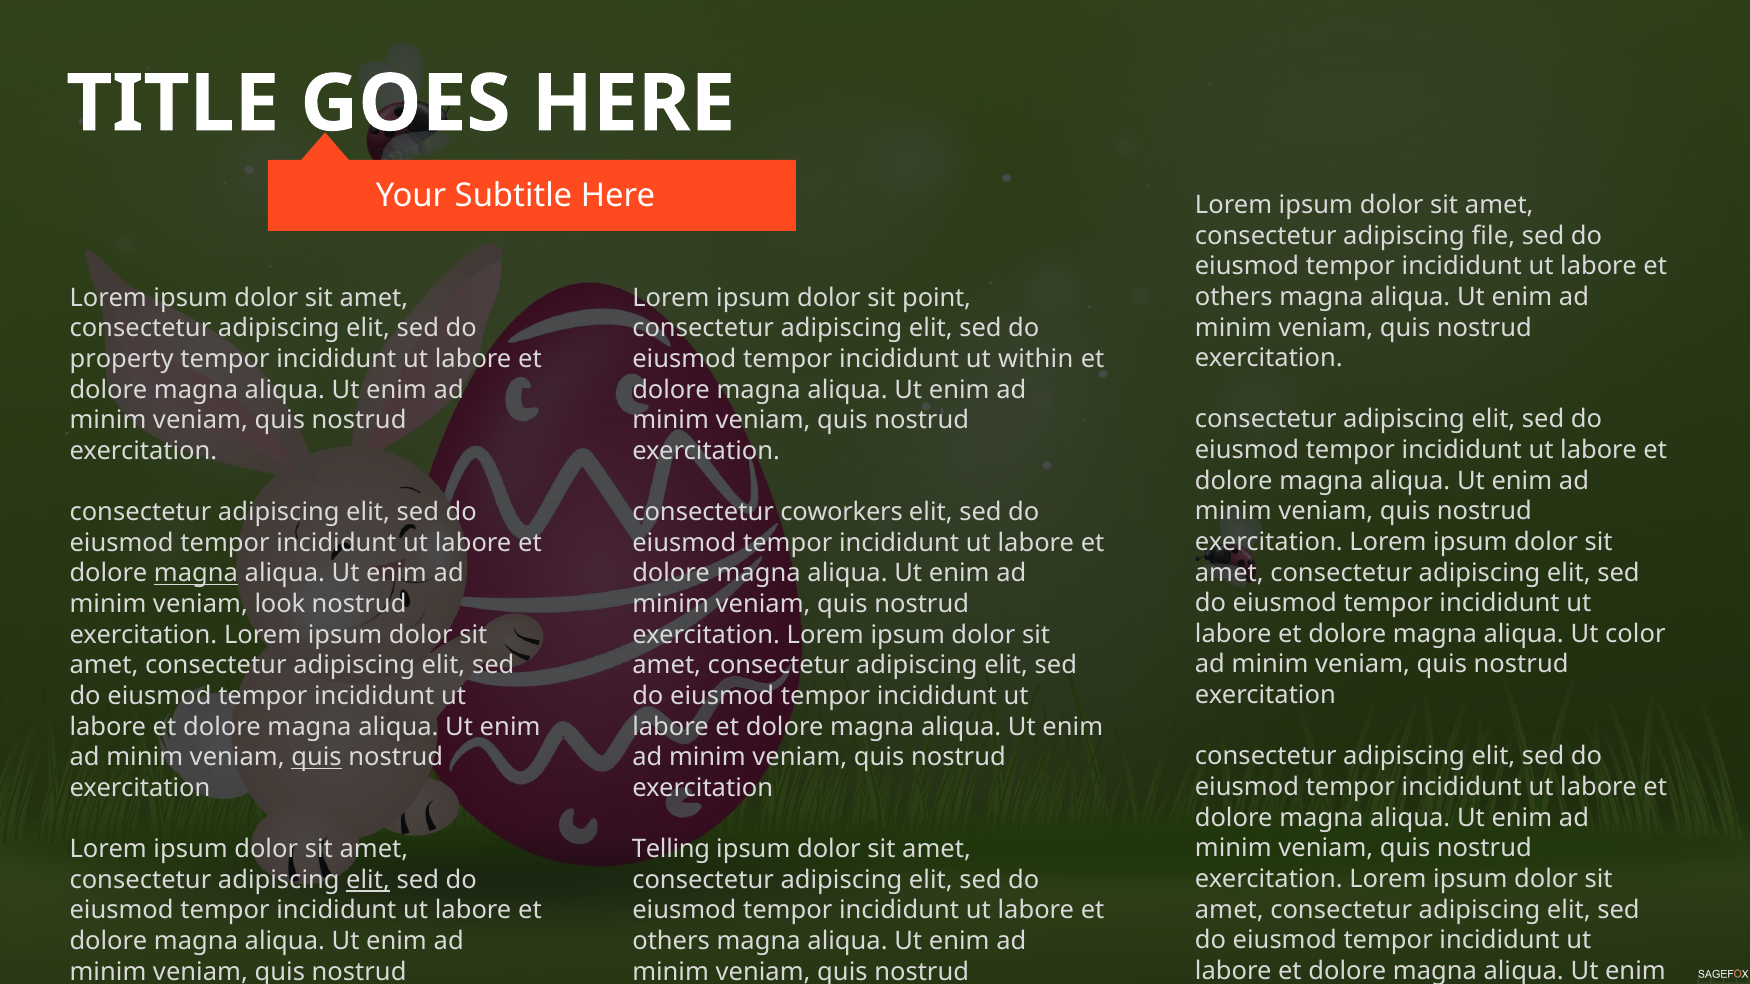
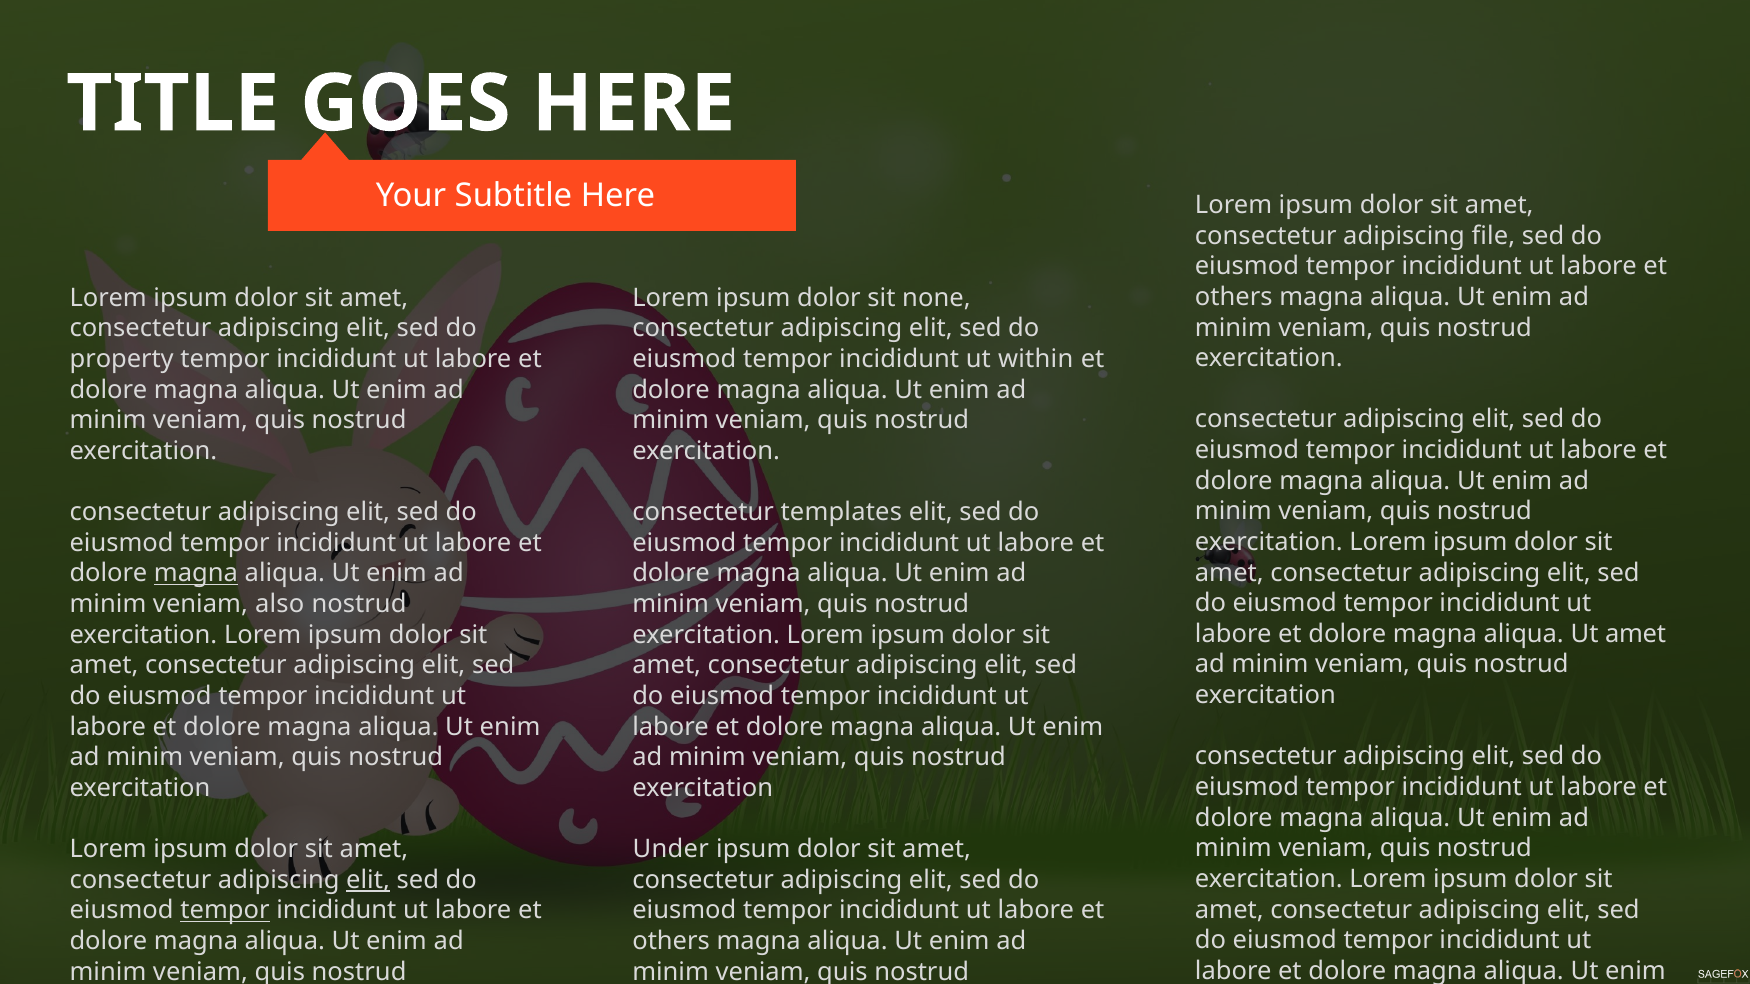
point: point -> none (937, 298)
coworkers: coworkers -> templates (841, 512)
look: look -> also (280, 604)
Ut color: color -> amet (1636, 634)
quis underline: present -> none (317, 758)
Telling: Telling -> Under (671, 850)
tempor underline: none -> present (225, 911)
